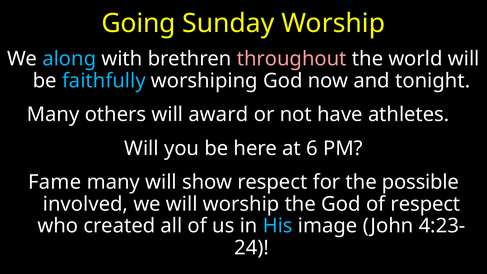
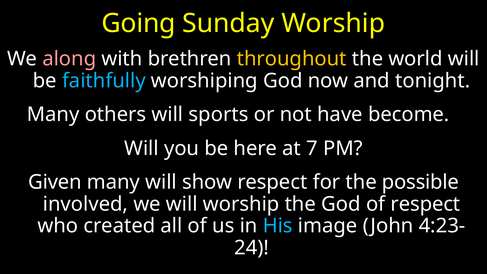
along colour: light blue -> pink (69, 59)
throughout colour: pink -> yellow (292, 59)
award: award -> sports (218, 115)
athletes: athletes -> become (409, 115)
6: 6 -> 7 (312, 148)
Fame: Fame -> Given (55, 182)
